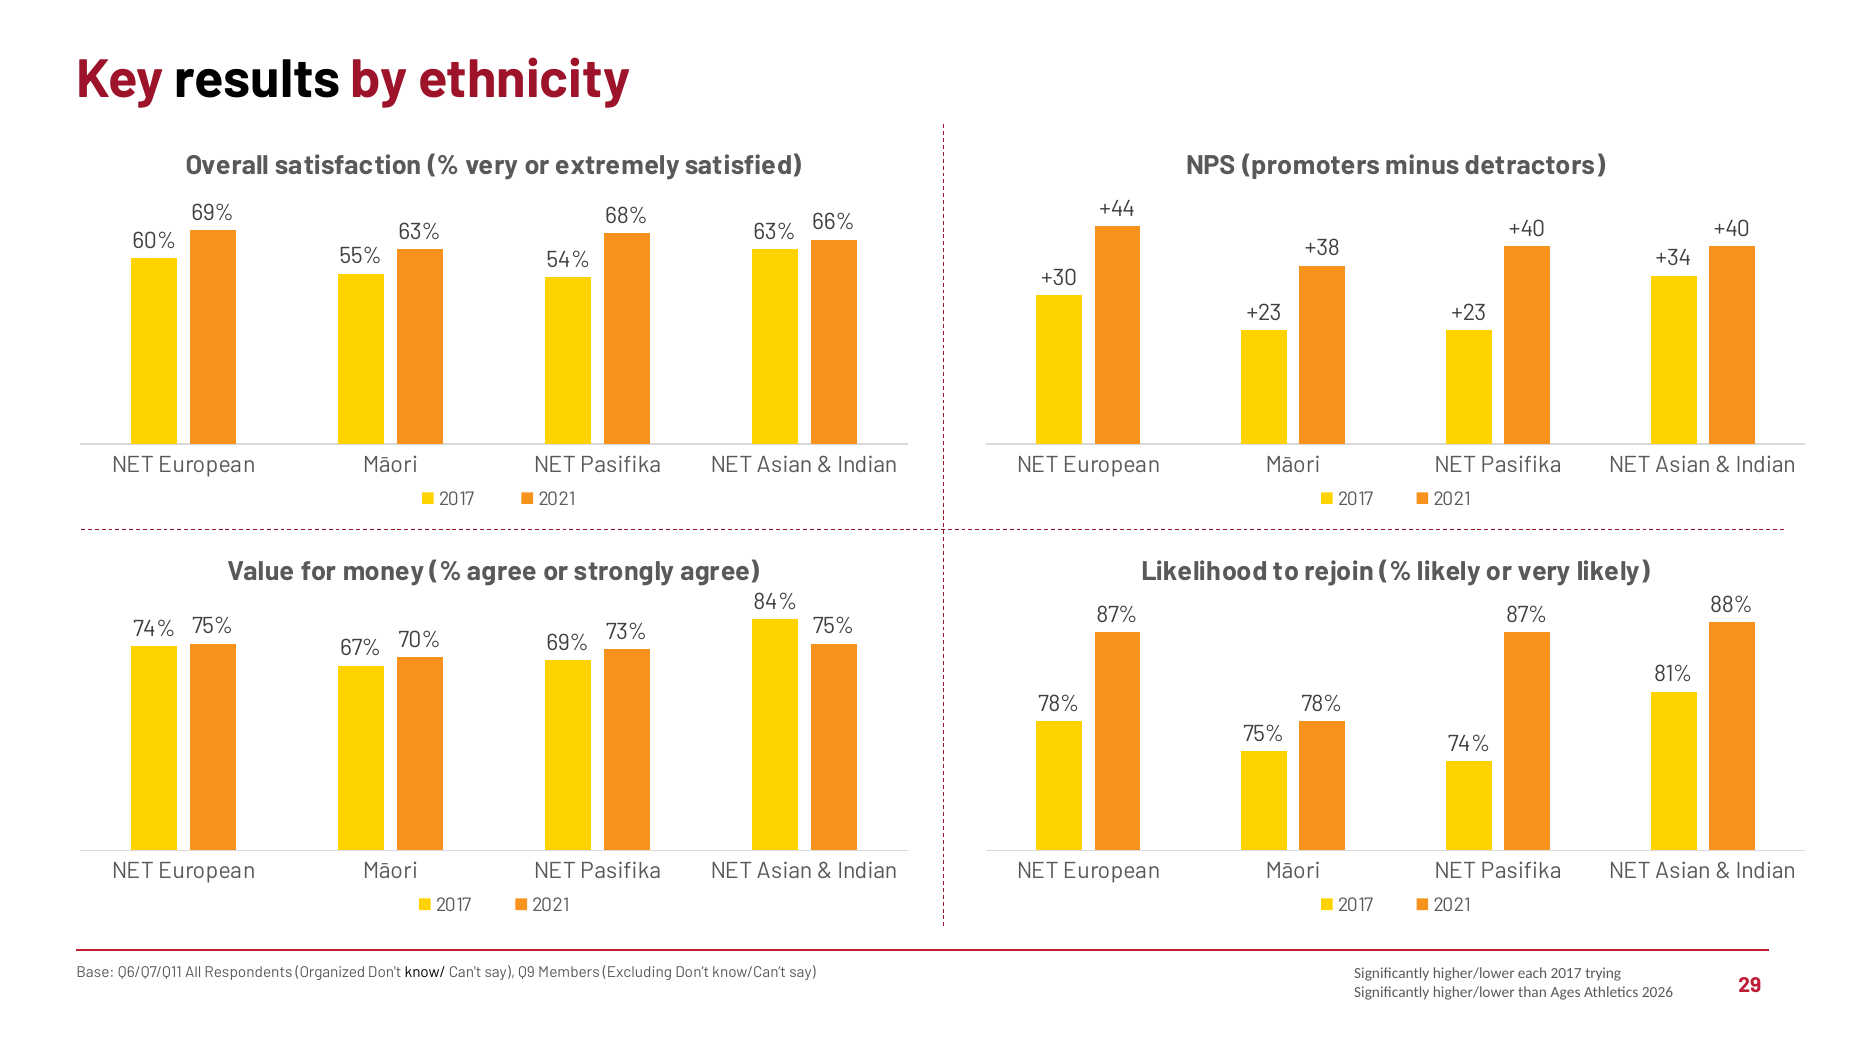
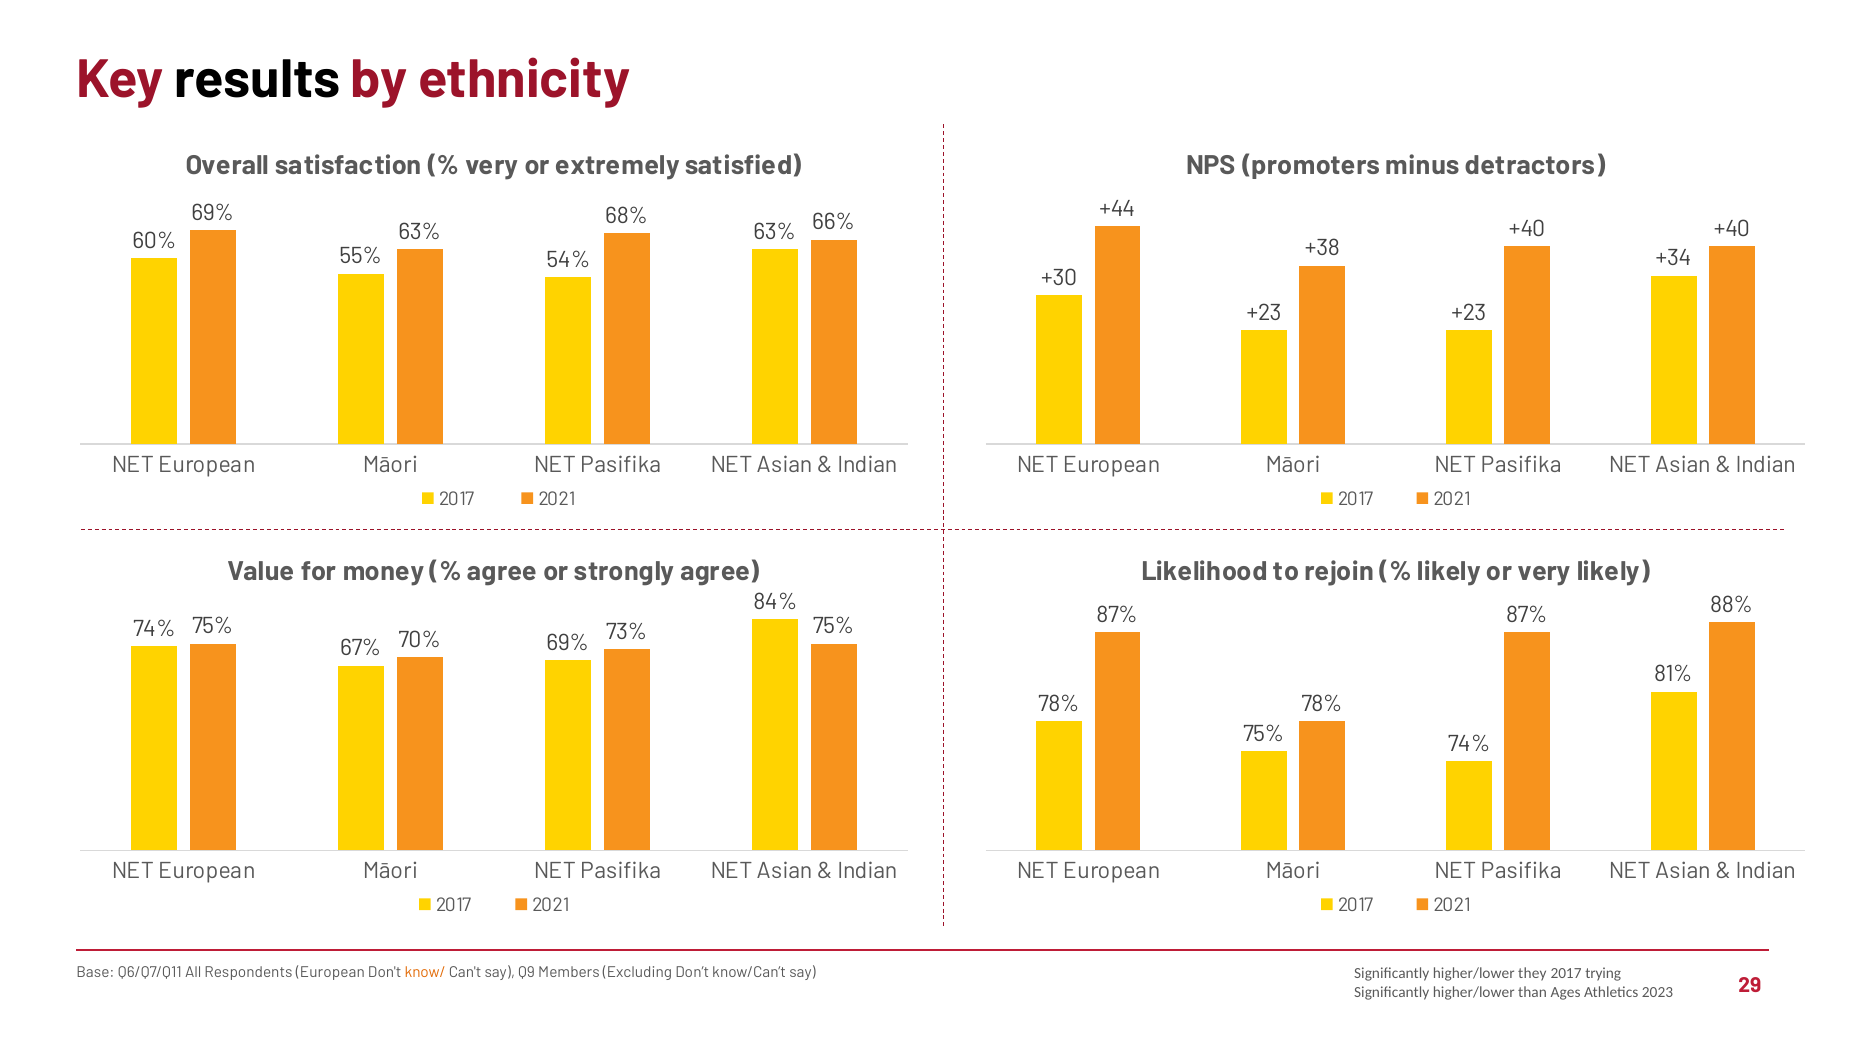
each: each -> they (1532, 974)
Respondents Organized: Organized -> European (330, 972)
know/ colour: black -> orange (425, 972)
2026: 2026 -> 2023 (1658, 992)
